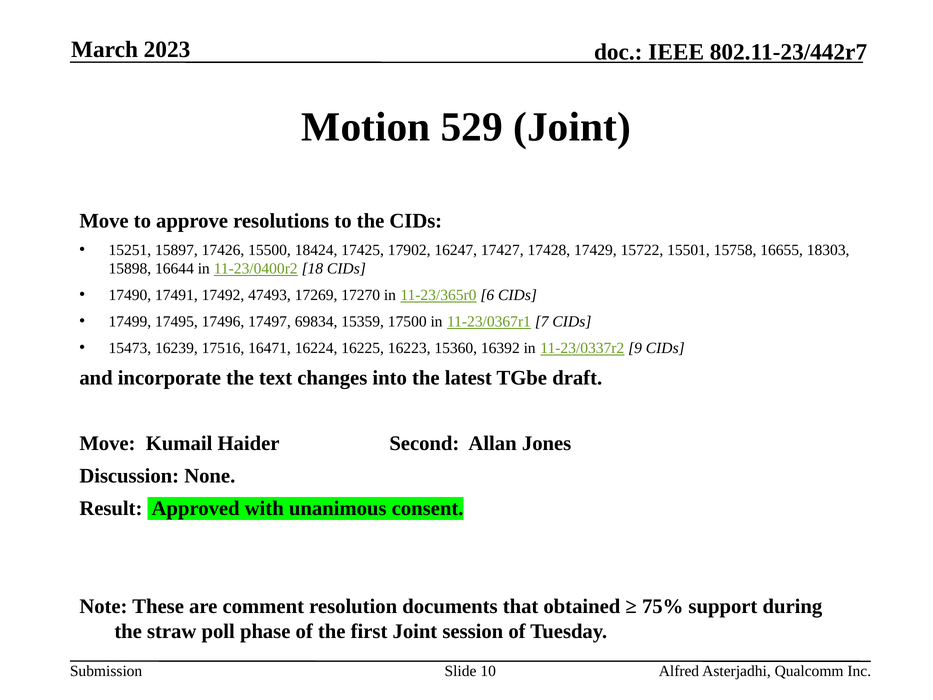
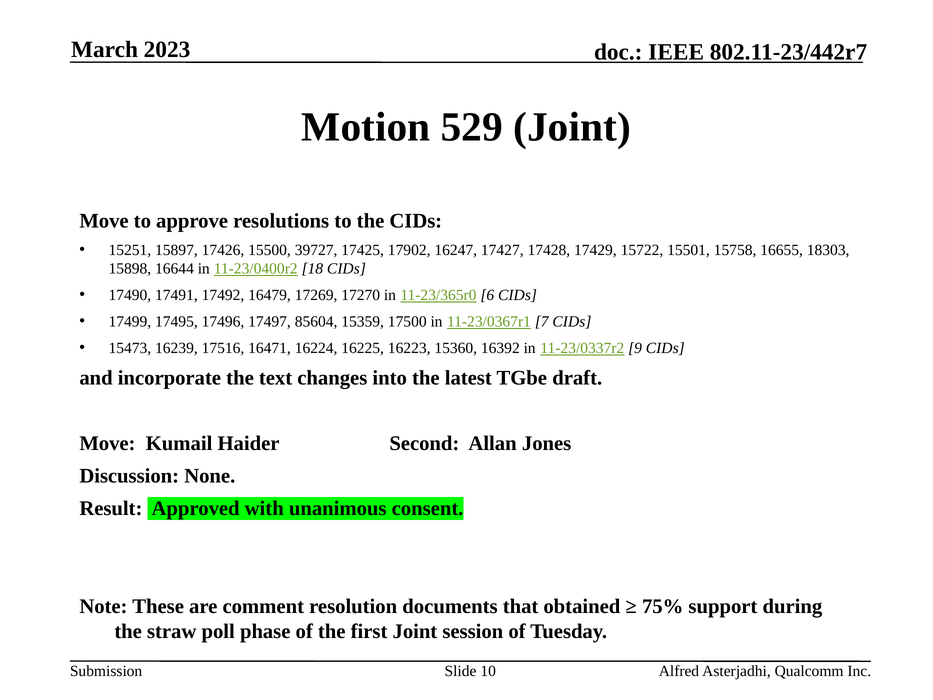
18424: 18424 -> 39727 (316, 250)
47493: 47493 -> 16479 (270, 295)
69834: 69834 -> 85604 (316, 321)
